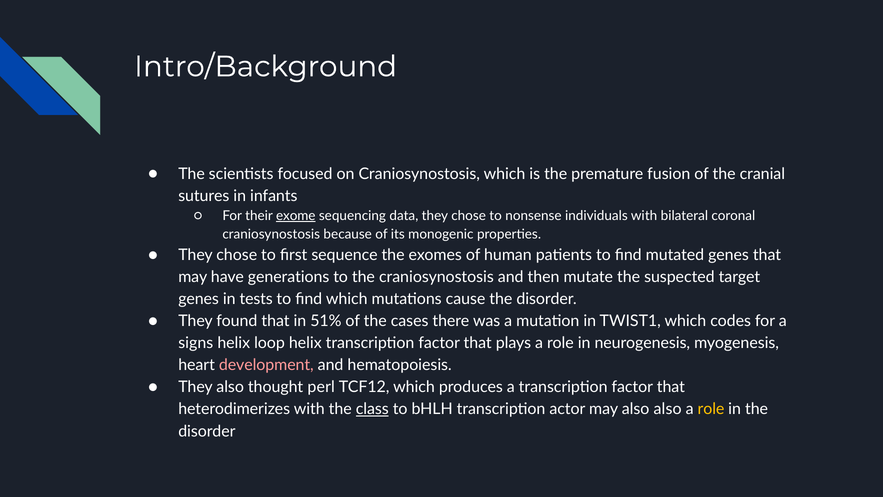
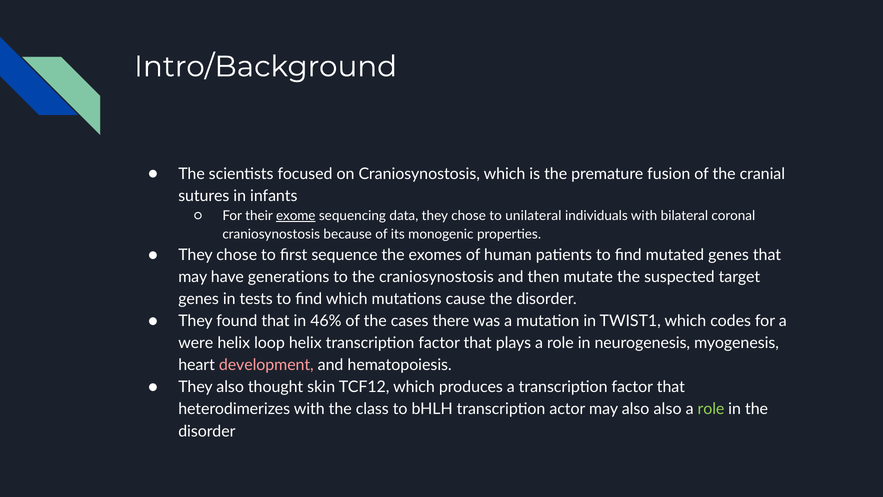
nonsense: nonsense -> unilateral (533, 216)
51%: 51% -> 46% (326, 321)
signs: signs -> were (196, 343)
perl: perl -> skin (321, 387)
class underline: present -> none (372, 409)
role colour: yellow -> light green (711, 409)
